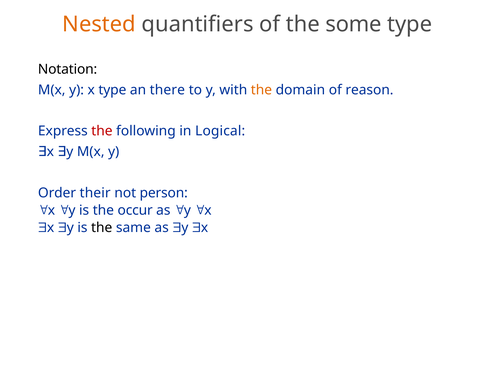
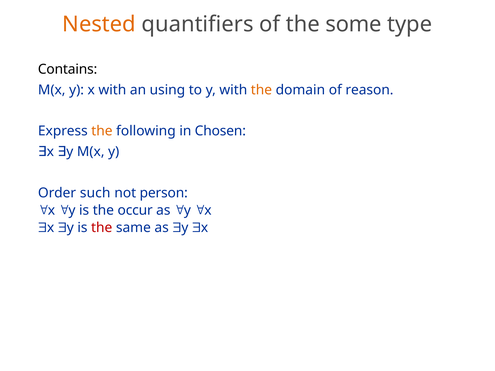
Notation: Notation -> Contains (68, 69)
x type: type -> with (112, 90)
there: there -> using (167, 90)
the colour: red -> orange (102, 131)
Logical: Logical -> Chosen (220, 131)
their: their -> such (95, 193)
the colour: black -> red (102, 228)
